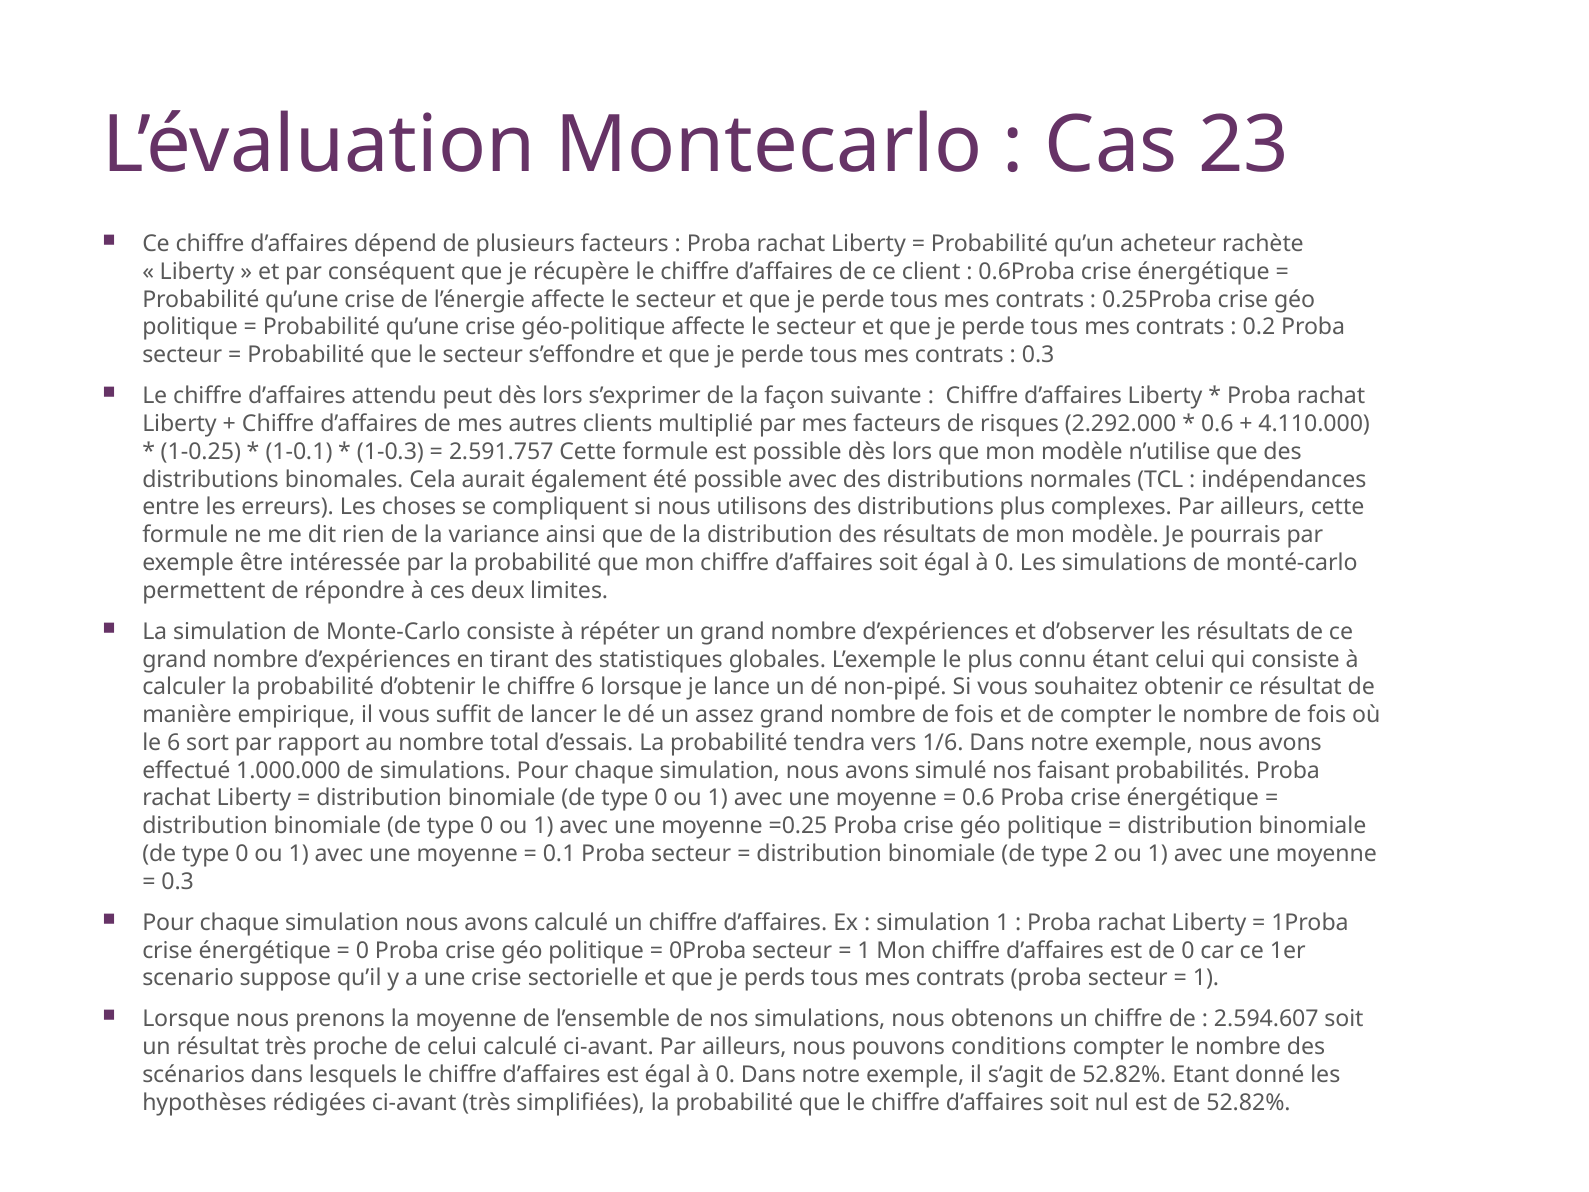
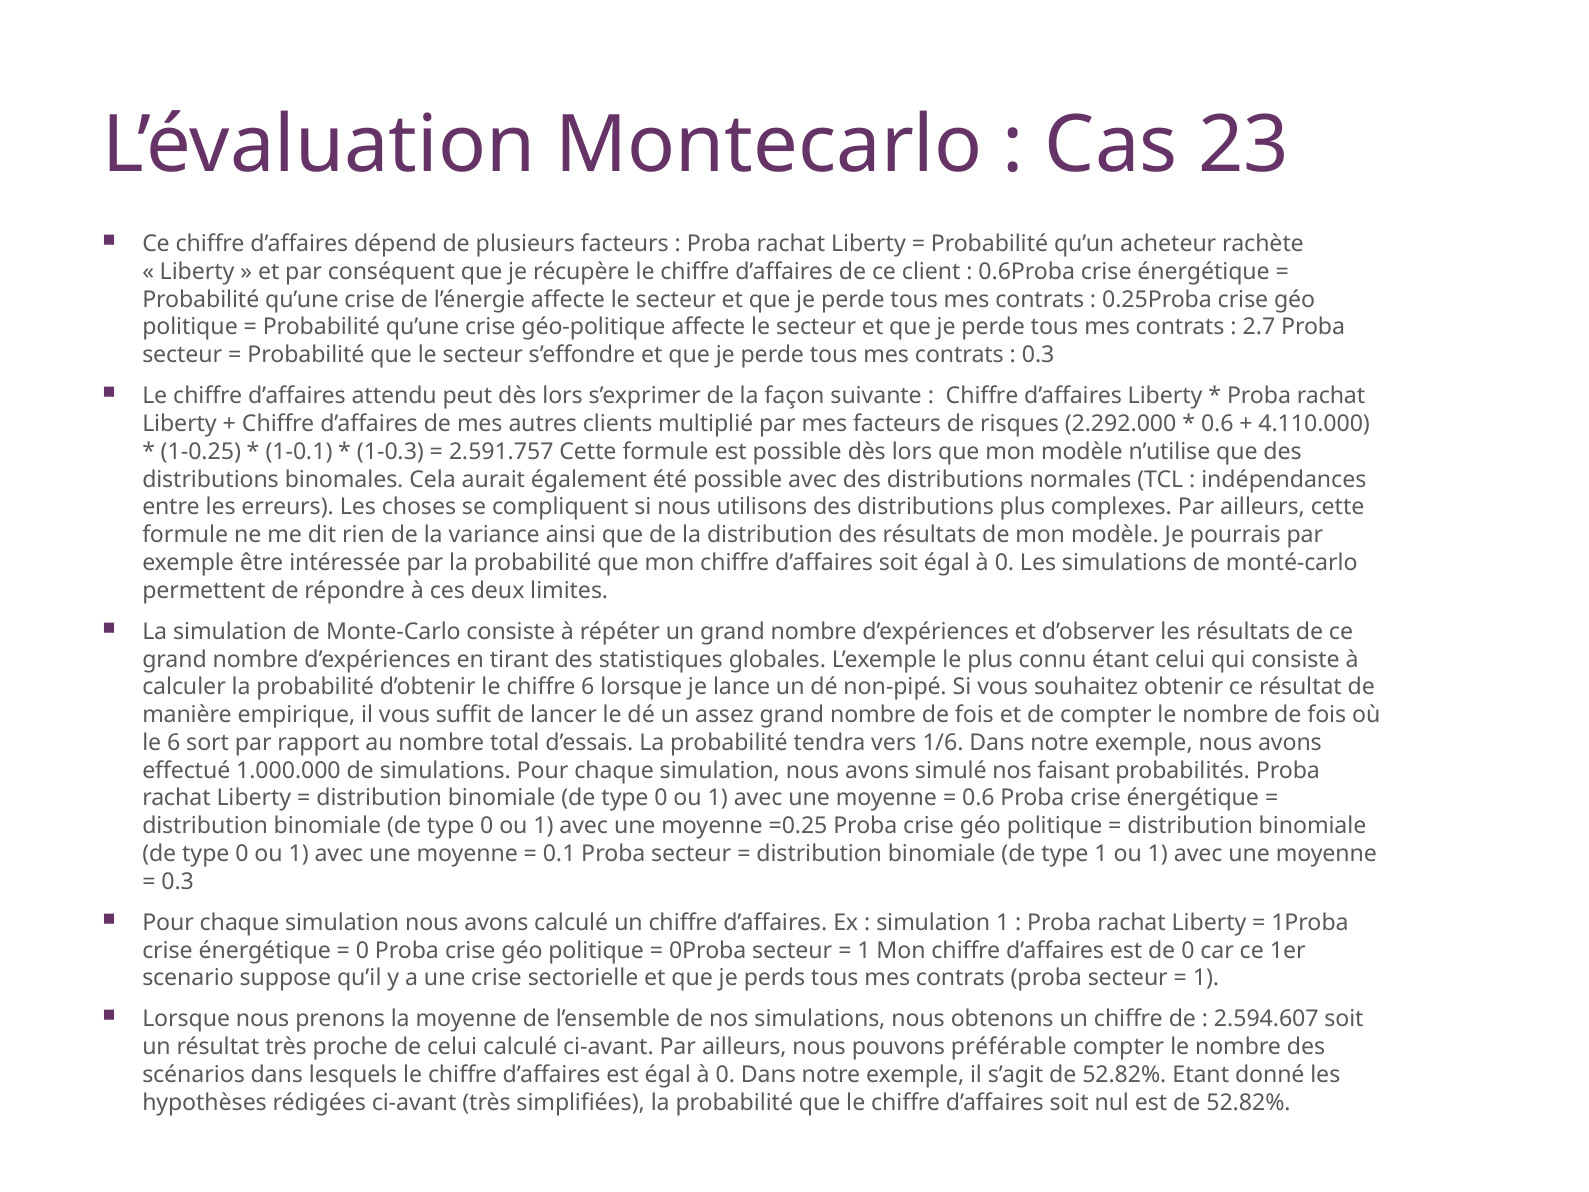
0.2: 0.2 -> 2.7 (1259, 327)
type 2: 2 -> 1 (1101, 854)
conditions: conditions -> préférable (1009, 1047)
